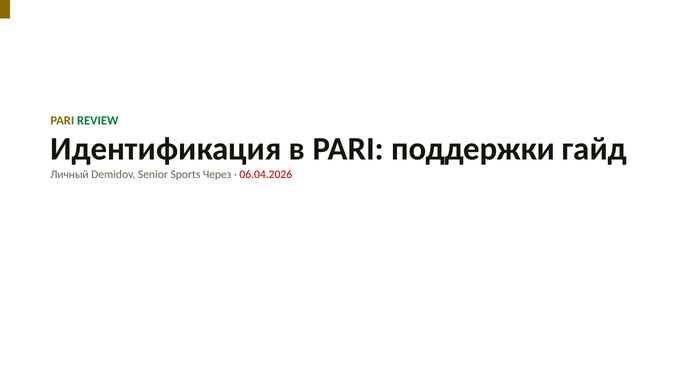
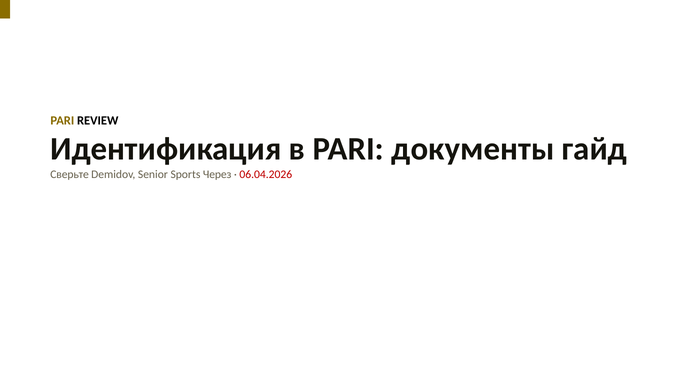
REVIEW colour: green -> black (98, 121)
поддержки: поддержки -> документы (473, 149)
Личный: Личный -> Сверьте (70, 175)
